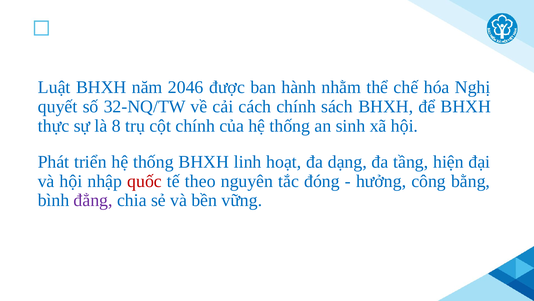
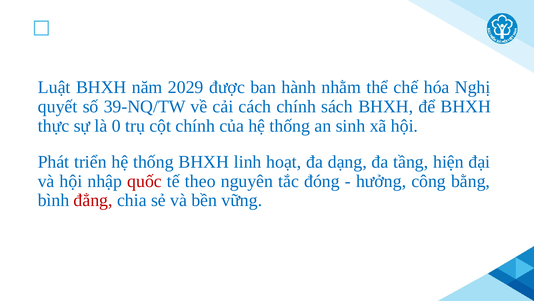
2046: 2046 -> 2029 (186, 87)
32-NQ/TW: 32-NQ/TW -> 39-NQ/TW (145, 106)
8: 8 -> 0 (116, 126)
đẳng colour: purple -> red (93, 200)
